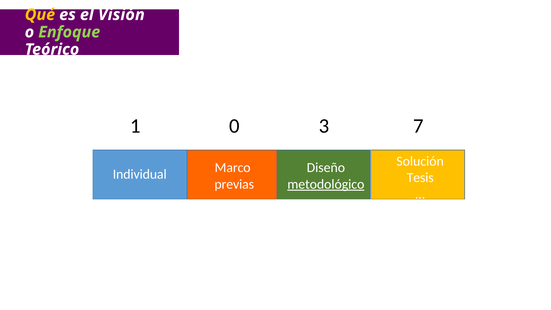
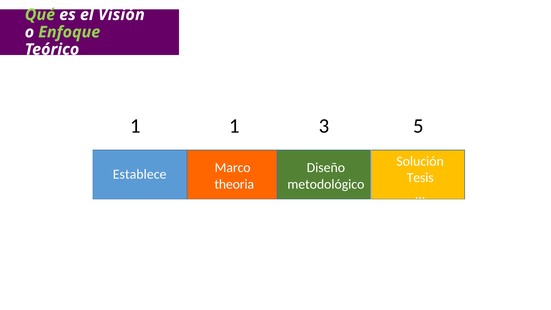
Qué colour: yellow -> light green (40, 15)
1 0: 0 -> 1 (234, 126)
7: 7 -> 5 (419, 126)
Individual: Individual -> Establece (140, 174)
previas: previas -> theoria (234, 184)
metodológico underline: present -> none (326, 184)
